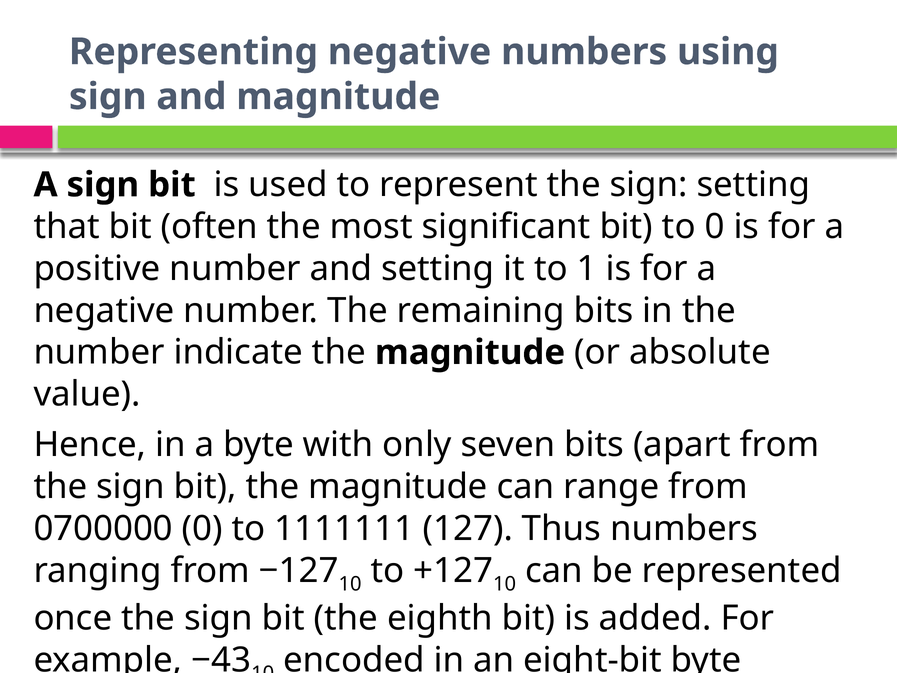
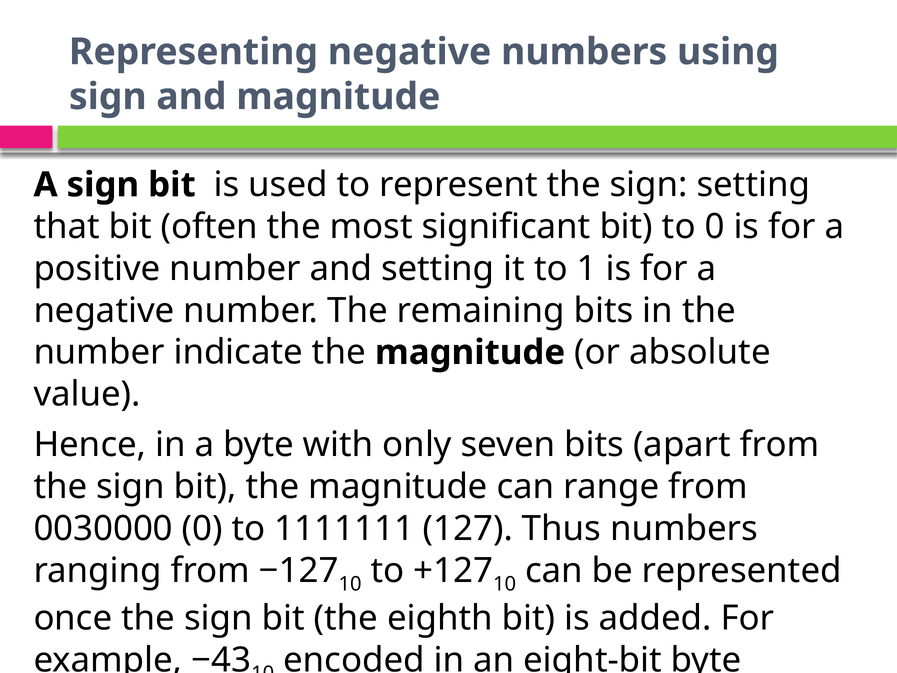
0700000: 0700000 -> 0030000 (103, 529)
